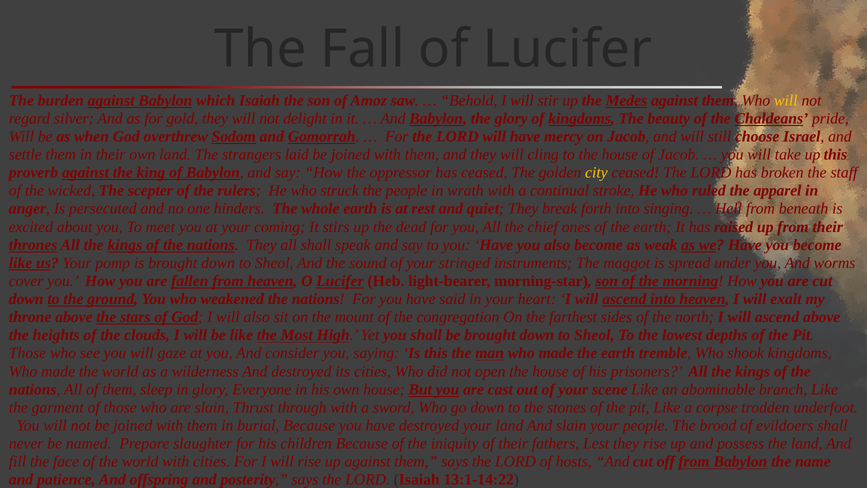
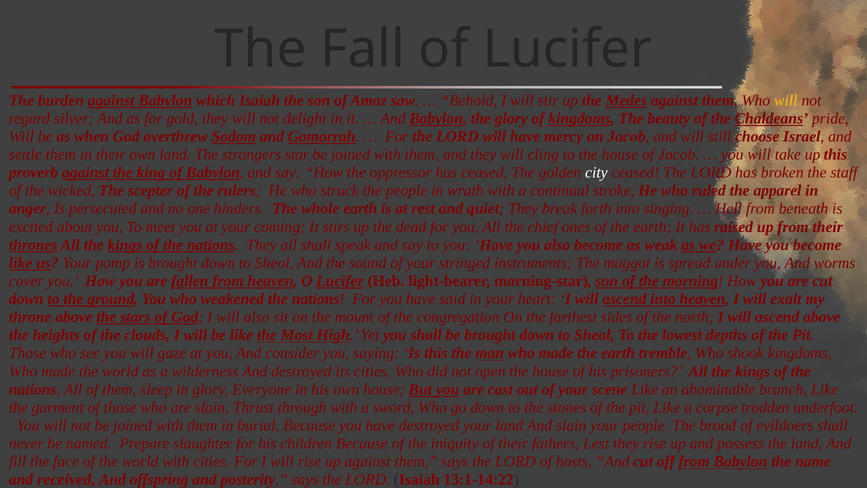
laid: laid -> star (297, 154)
city colour: yellow -> white (596, 173)
patience: patience -> received (66, 479)
